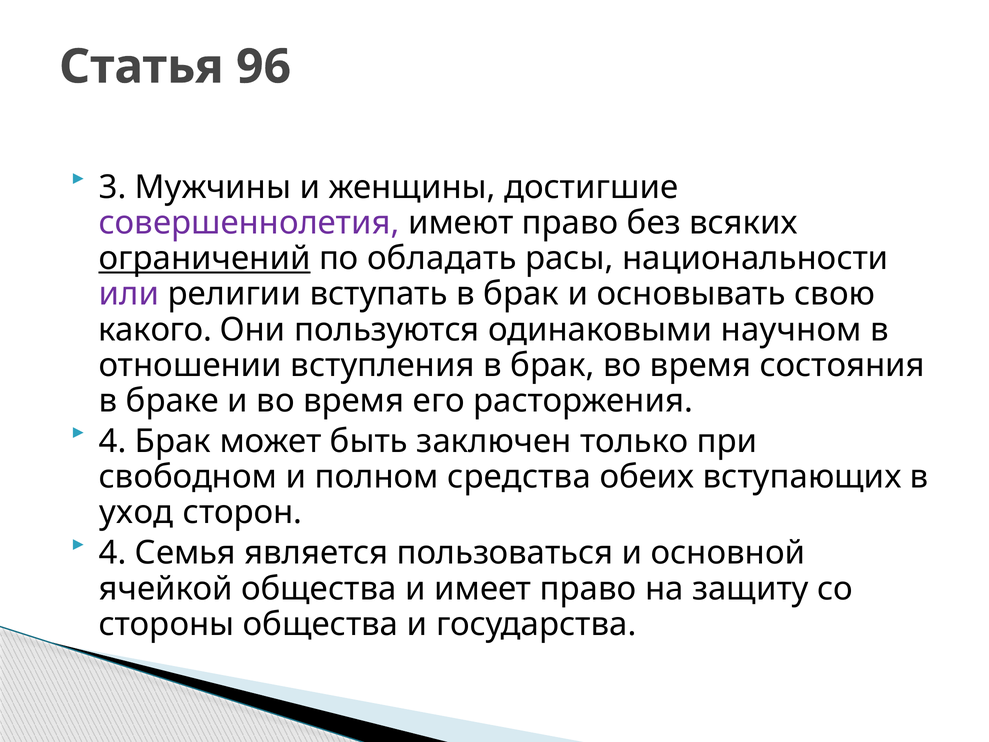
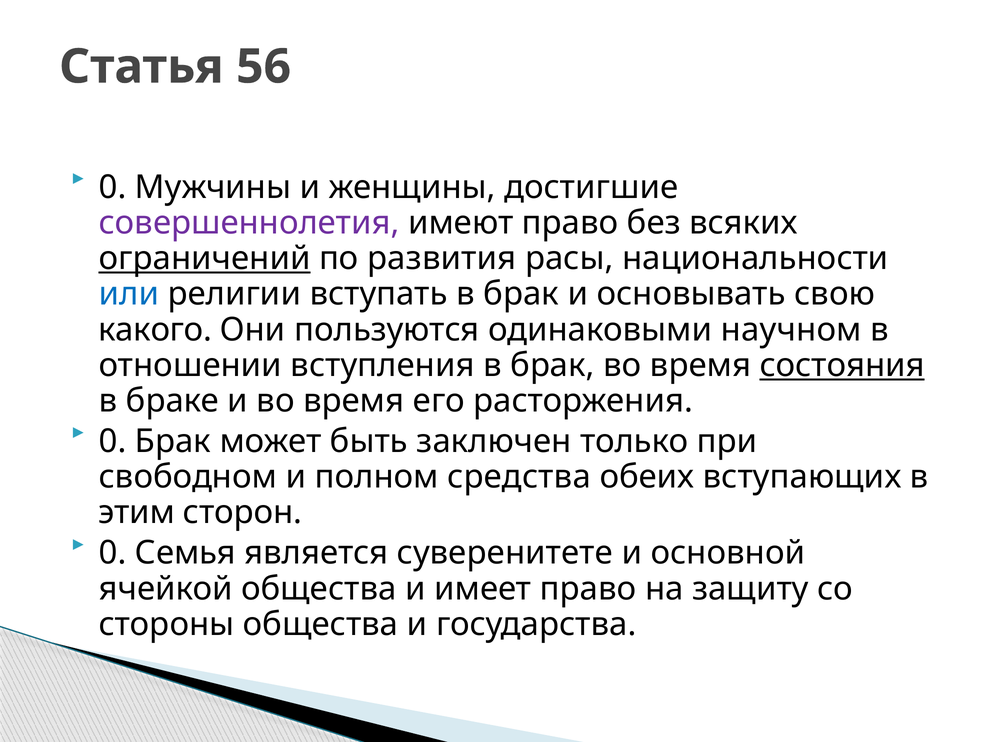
96: 96 -> 56 (264, 67)
3: 3 -> 0 (113, 187)
обладать: обладать -> развития (442, 258)
или colour: purple -> blue (129, 294)
состояния underline: none -> present (842, 365)
4: 4 -> 0 (113, 441)
уход: уход -> этим (137, 512)
4: 4 -> 0 (113, 553)
пользоваться: пользоваться -> суверенитете (505, 553)
